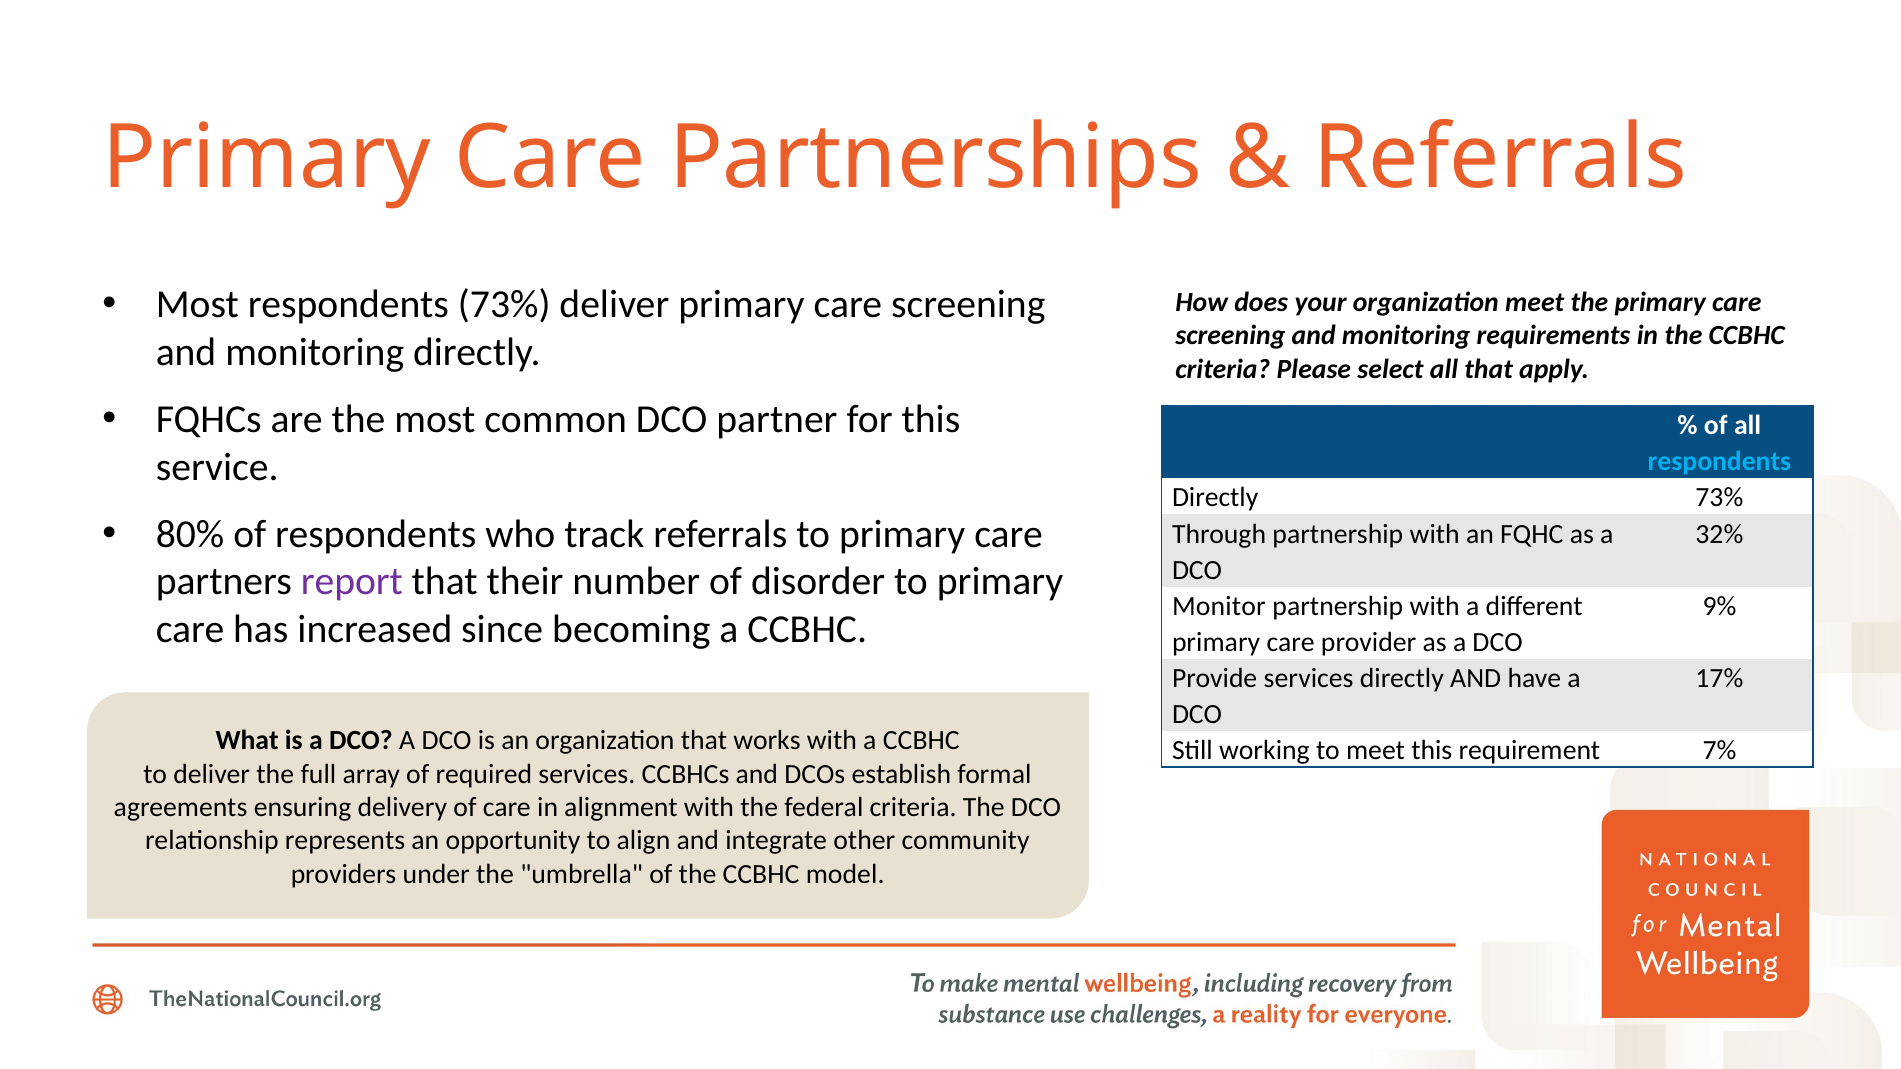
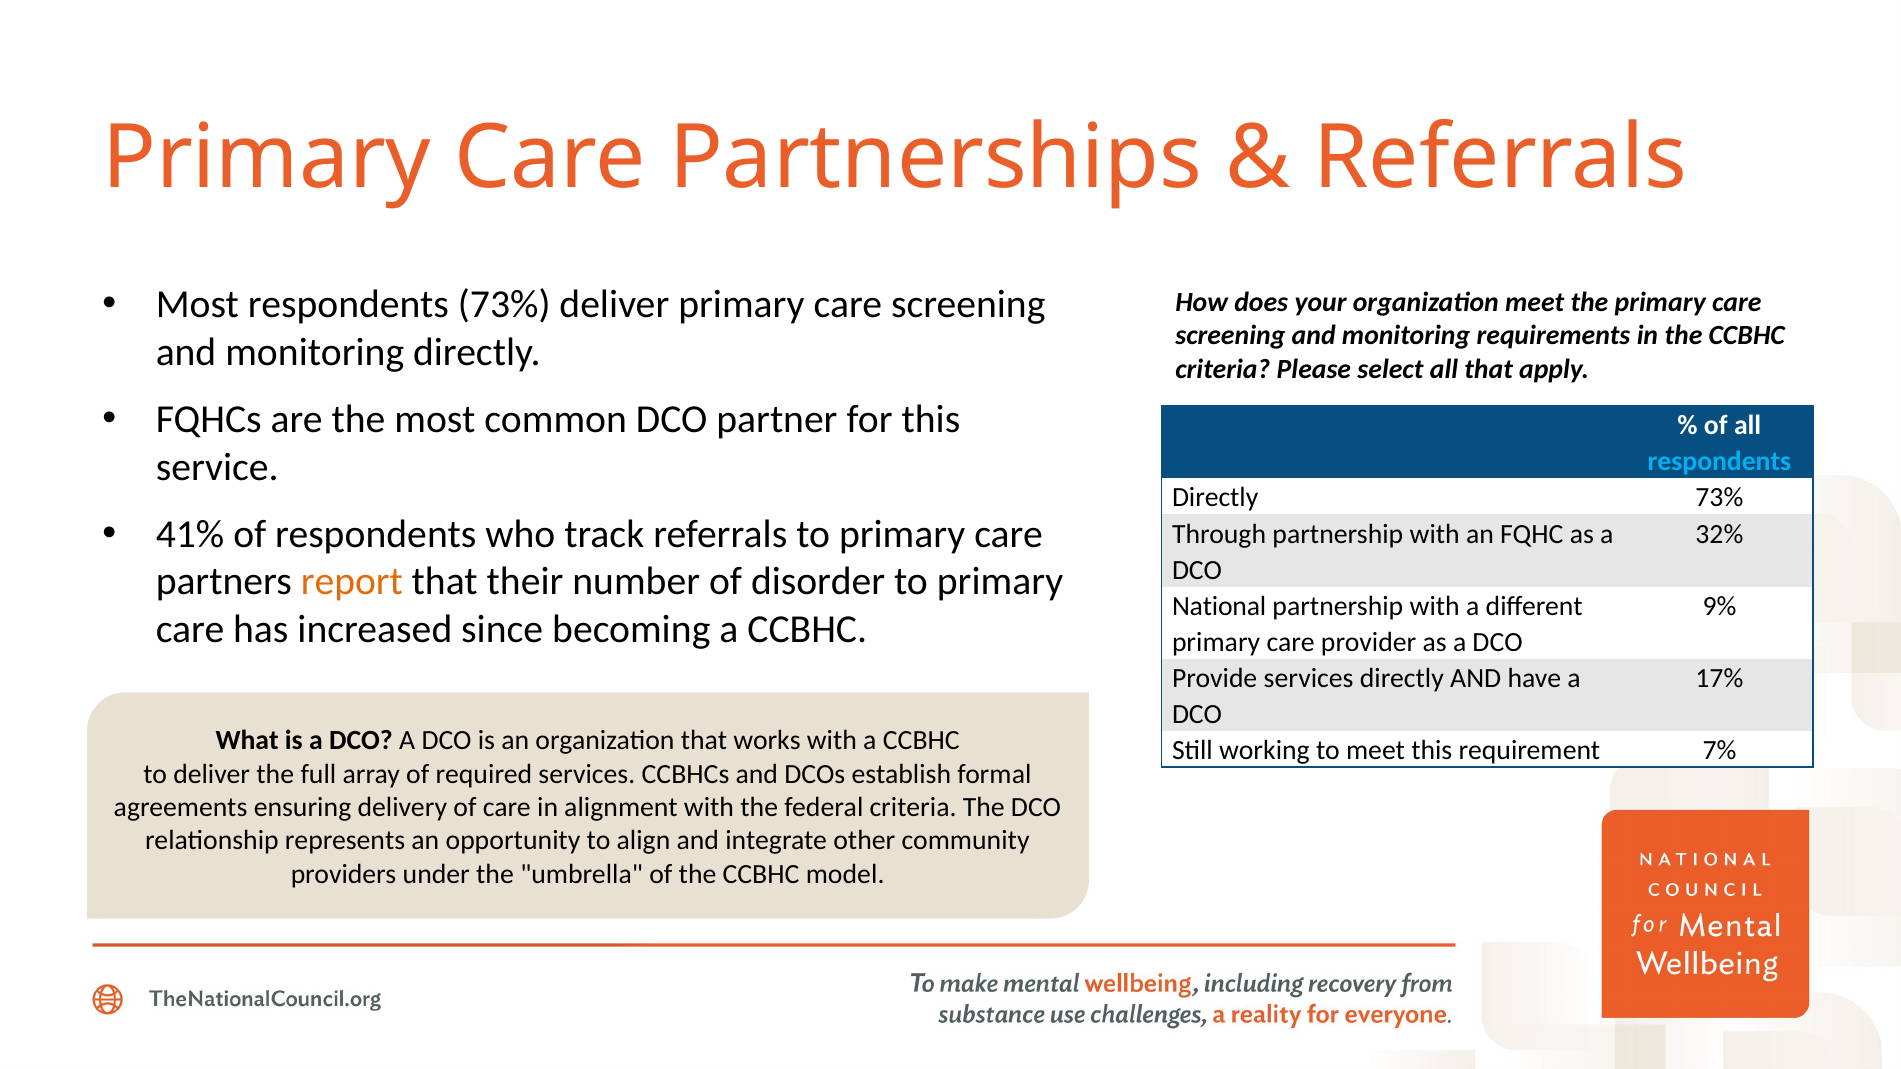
80%: 80% -> 41% (190, 534)
report colour: purple -> orange (352, 582)
Monitor: Monitor -> National (1219, 606)
